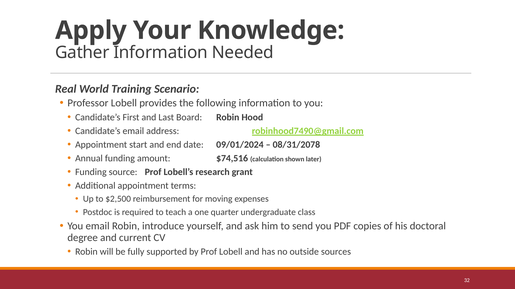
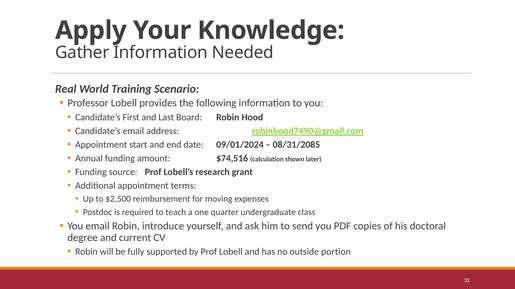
08/31/2078: 08/31/2078 -> 08/31/2085 (296, 145)
sources: sources -> portion (336, 252)
